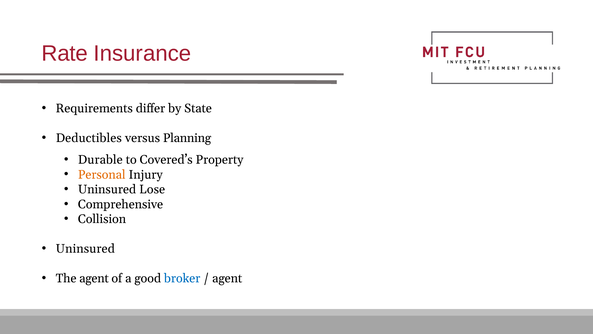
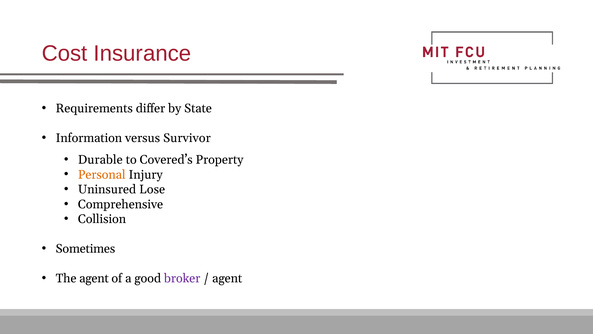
Rate: Rate -> Cost (65, 53)
Deductibles: Deductibles -> Information (89, 138)
Planning: Planning -> Survivor (187, 138)
Uninsured: Uninsured -> Sometimes (85, 249)
broker colour: blue -> purple (182, 278)
